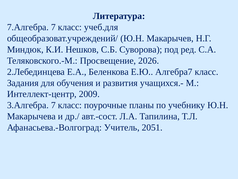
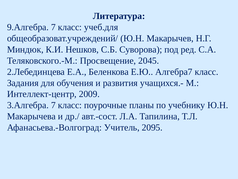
7.Алгебра: 7.Алгебра -> 9.Алгебра (28, 27)
2026: 2026 -> 2045 (149, 60)
2051: 2051 -> 2095 (152, 127)
